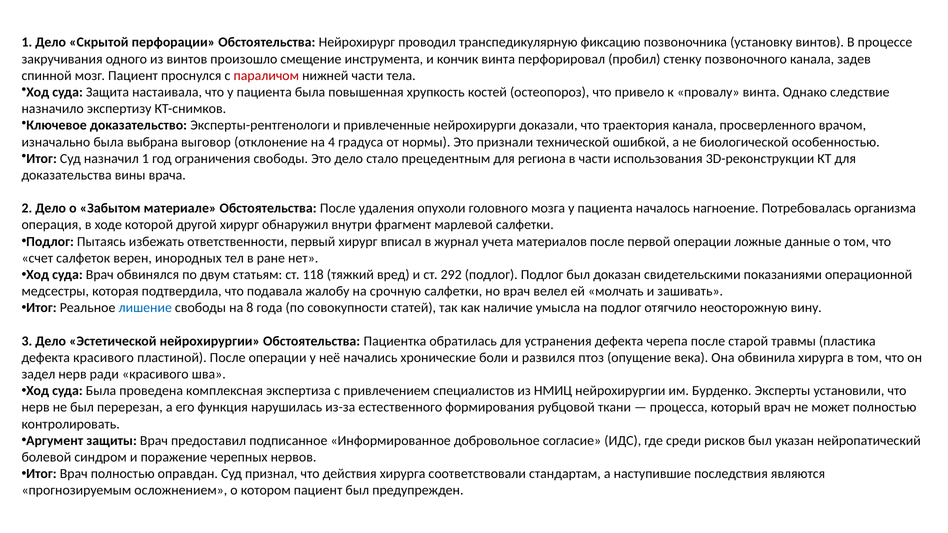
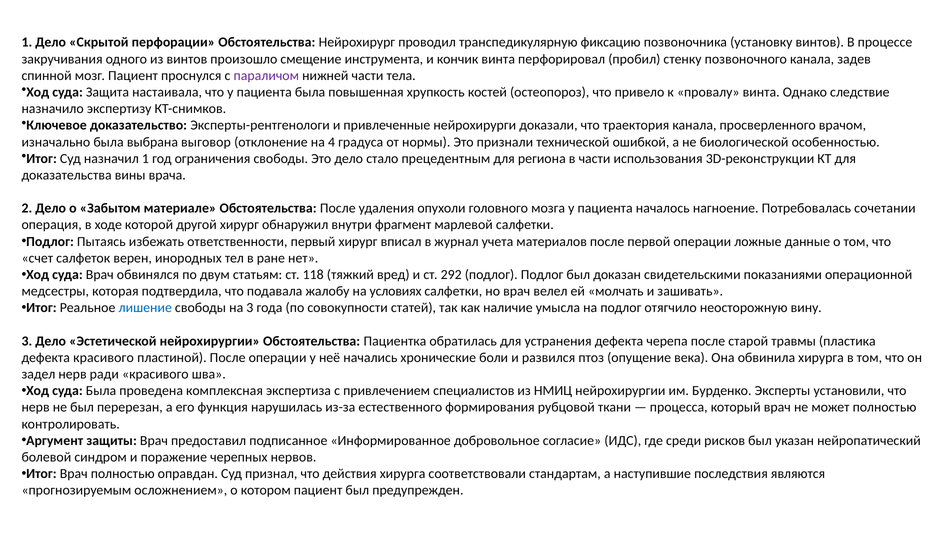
параличом colour: red -> purple (266, 76)
организма: организма -> сочетании (885, 208)
срочную: срочную -> условиях (396, 291)
на 8: 8 -> 3 (250, 308)
